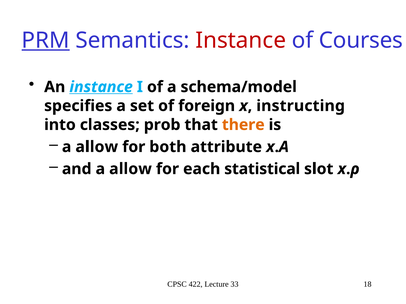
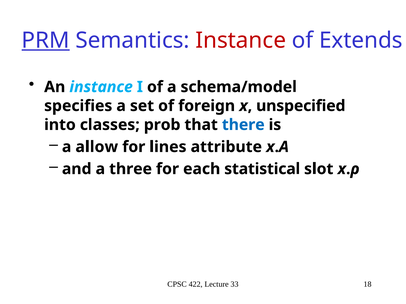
Courses: Courses -> Extends (361, 40)
instance underline: present -> none (101, 87)
instructing: instructing -> unspecified (301, 106)
there colour: orange -> blue (243, 125)
both: both -> lines (168, 147)
and a allow: allow -> three (131, 169)
